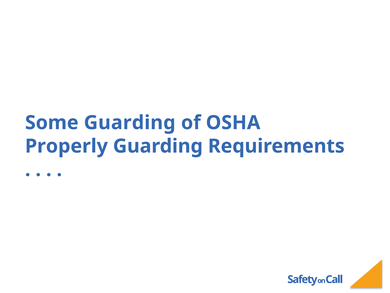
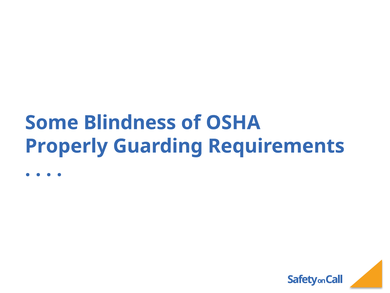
Some Guarding: Guarding -> Blindness (130, 122)
